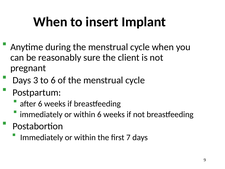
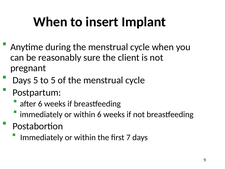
Days 3: 3 -> 5 (36, 80)
to 6: 6 -> 5 (53, 80)
